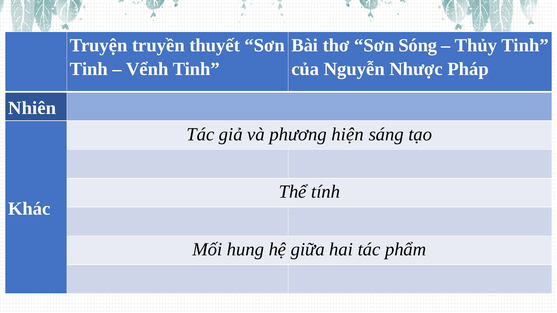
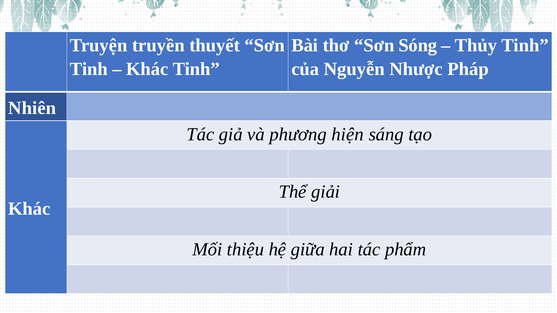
Vểnh: Vểnh -> Khác (147, 69)
tính: tính -> giải (326, 192)
hung: hung -> thiệu (245, 250)
